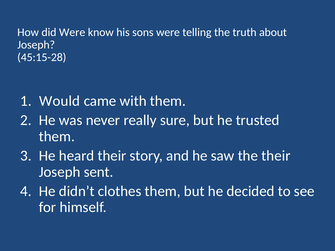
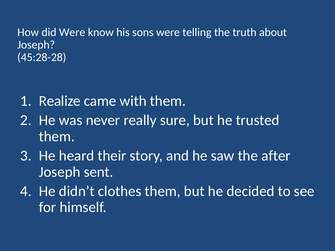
45:15-28: 45:15-28 -> 45:28-28 (42, 57)
Would: Would -> Realize (60, 101)
the their: their -> after (276, 156)
